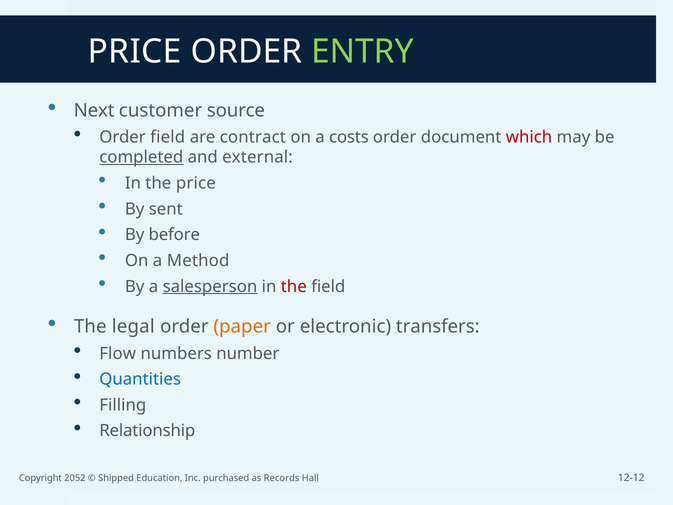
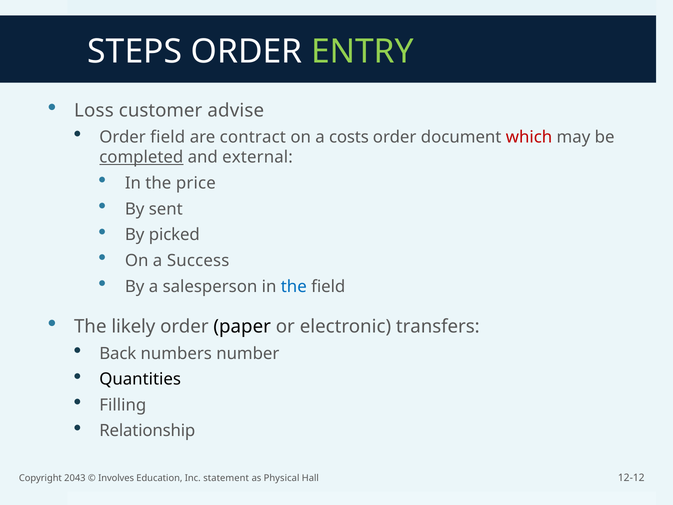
PRICE: PRICE -> STEPS (135, 51)
Next: Next -> Loss (94, 110)
source: source -> advise (236, 110)
before: before -> picked (174, 235)
Method: Method -> Success (198, 261)
salesperson underline: present -> none (210, 286)
the colour: red -> blue (294, 286)
legal: legal -> likely (133, 326)
paper colour: orange -> black (242, 326)
Flow: Flow -> Back (118, 353)
Quantities colour: blue -> black (140, 379)
2052: 2052 -> 2043 (75, 478)
Shipped: Shipped -> Involves (116, 478)
purchased: purchased -> statement (226, 478)
Records: Records -> Physical (282, 478)
